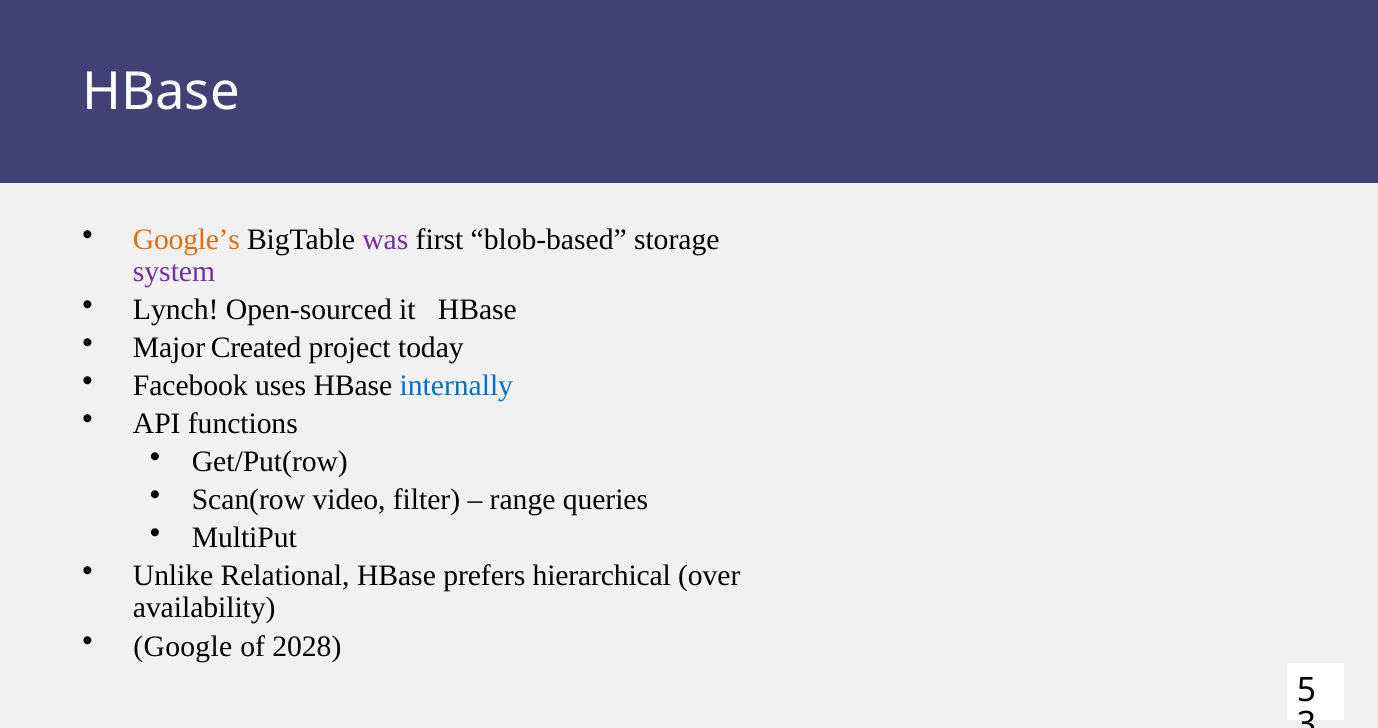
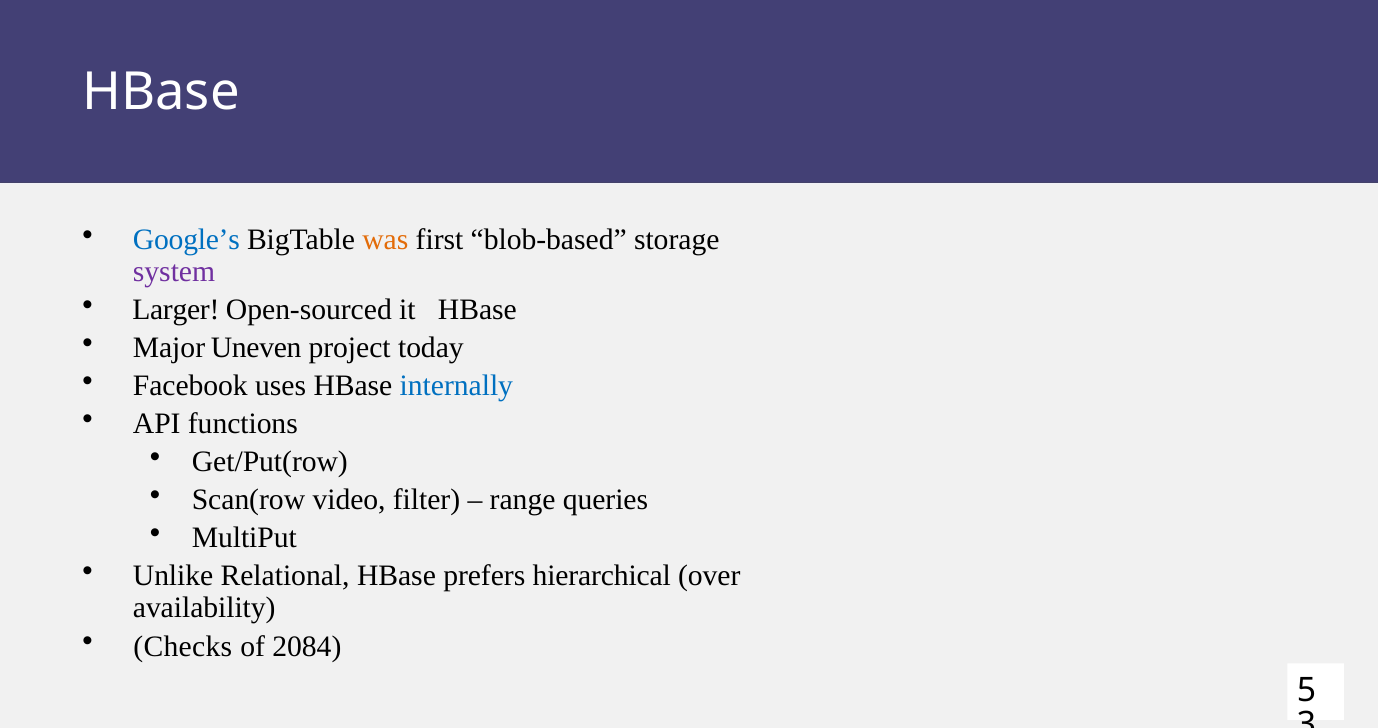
Google’s colour: orange -> blue (186, 240)
was colour: purple -> orange (385, 240)
Lynch: Lynch -> Larger (176, 310)
Created: Created -> Uneven (256, 348)
Google: Google -> Checks (183, 646)
2028: 2028 -> 2084 (307, 646)
